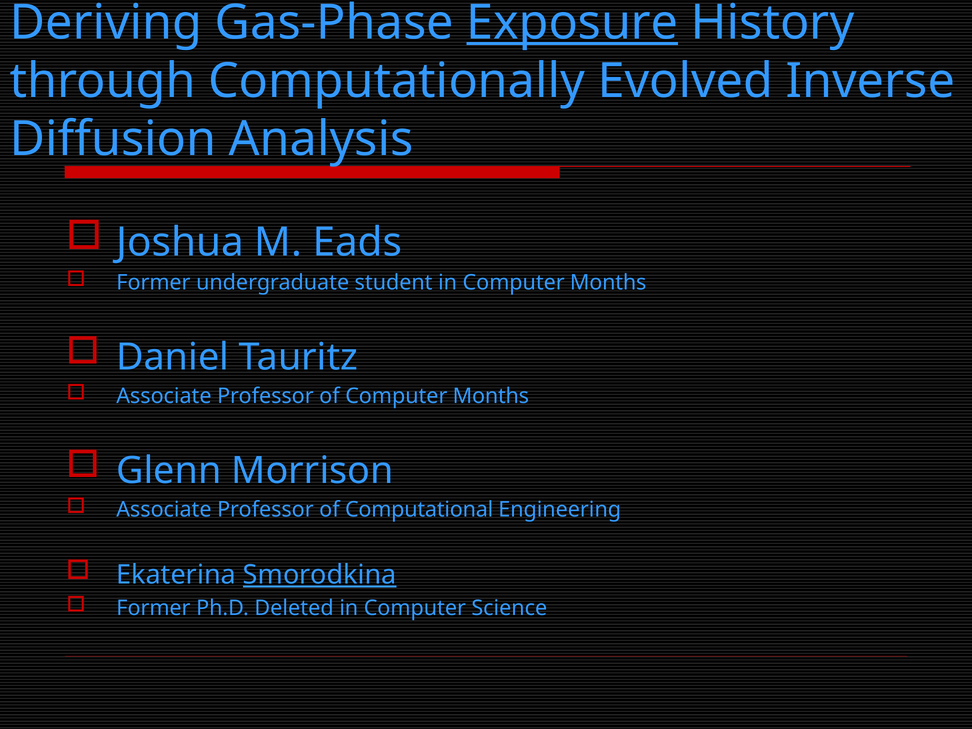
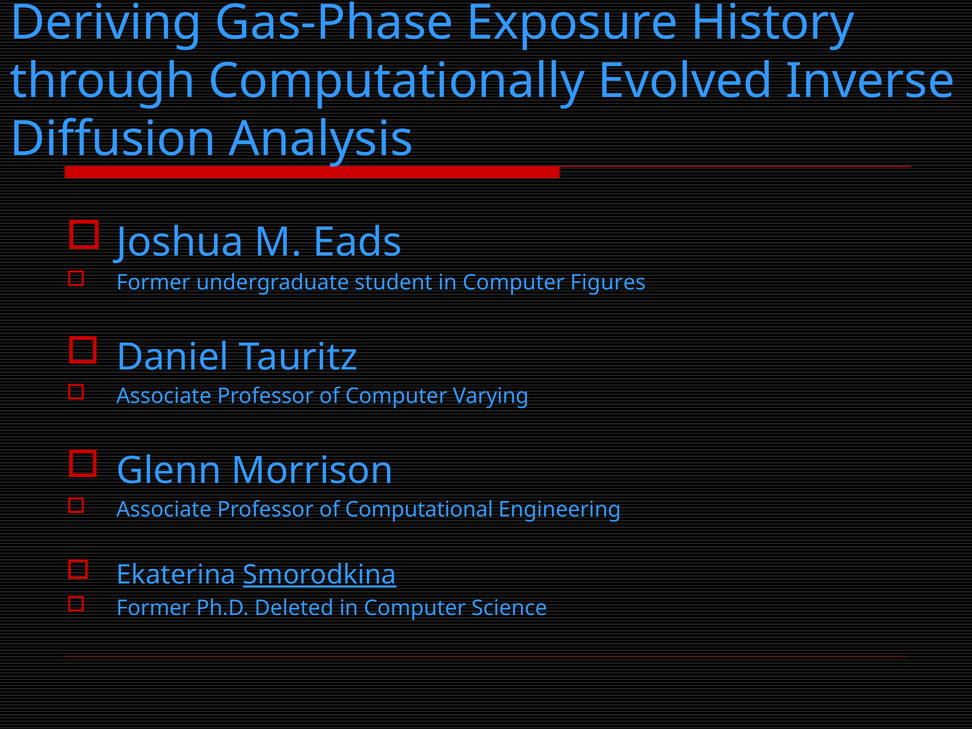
Exposure underline: present -> none (572, 23)
in Computer Months: Months -> Figures (608, 283)
of Computer Months: Months -> Varying (491, 396)
